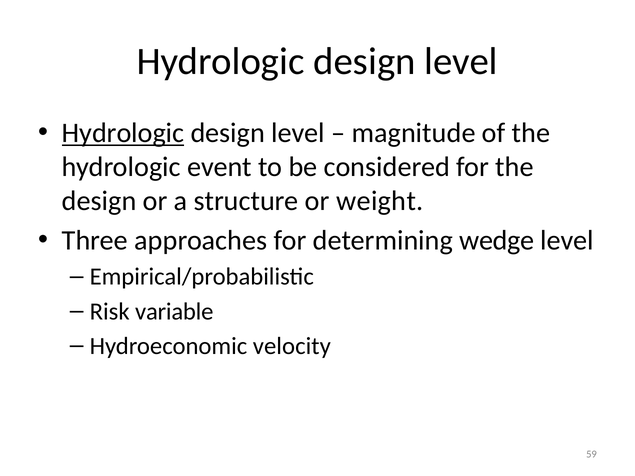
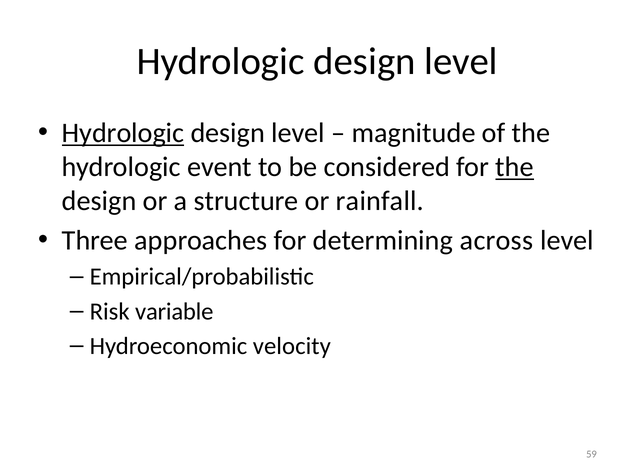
the underline: none -> present (515, 167)
weight: weight -> rainfall (380, 201)
wedge: wedge -> across (497, 240)
